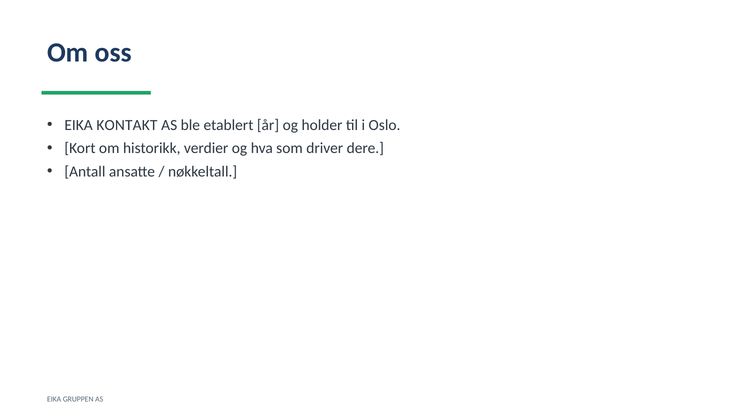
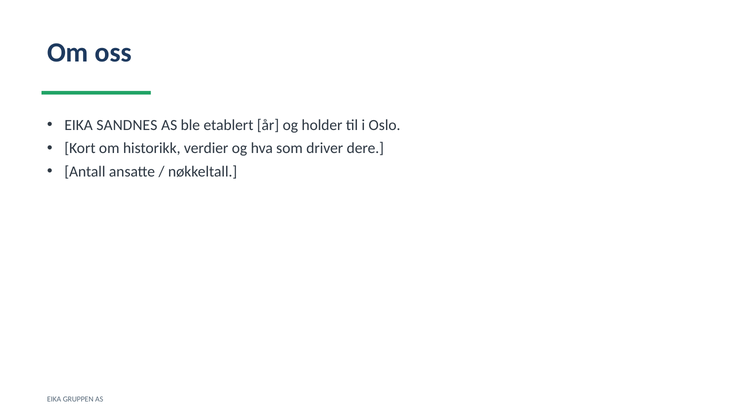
KONTAKT: KONTAKT -> SANDNES (127, 125)
